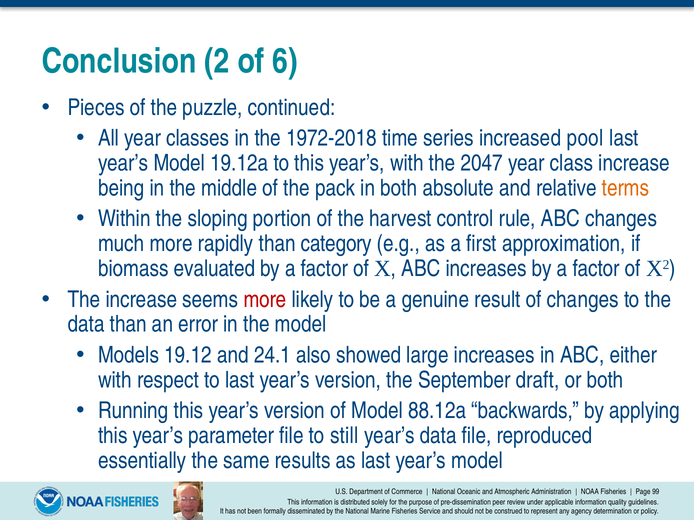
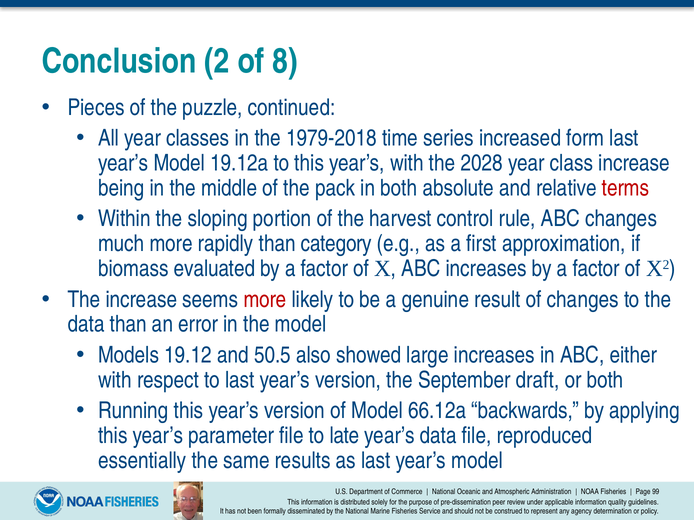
6: 6 -> 8 (285, 61)
1972-2018: 1972-2018 -> 1979-2018 (332, 138)
pool: pool -> form (585, 138)
2047: 2047 -> 2028 (482, 163)
terms colour: orange -> red (626, 188)
24.1: 24.1 -> 50.5 (272, 355)
88.12a: 88.12a -> 66.12a (437, 411)
still: still -> late (345, 436)
